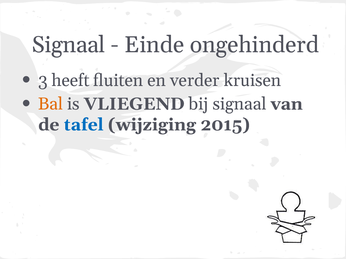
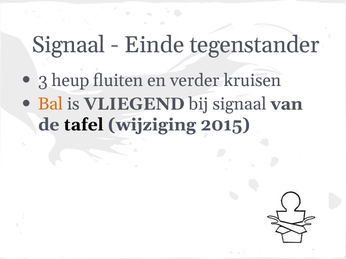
ongehinderd: ongehinderd -> tegenstander (255, 45)
heeft: heeft -> heup (71, 81)
tafel colour: blue -> black (84, 125)
